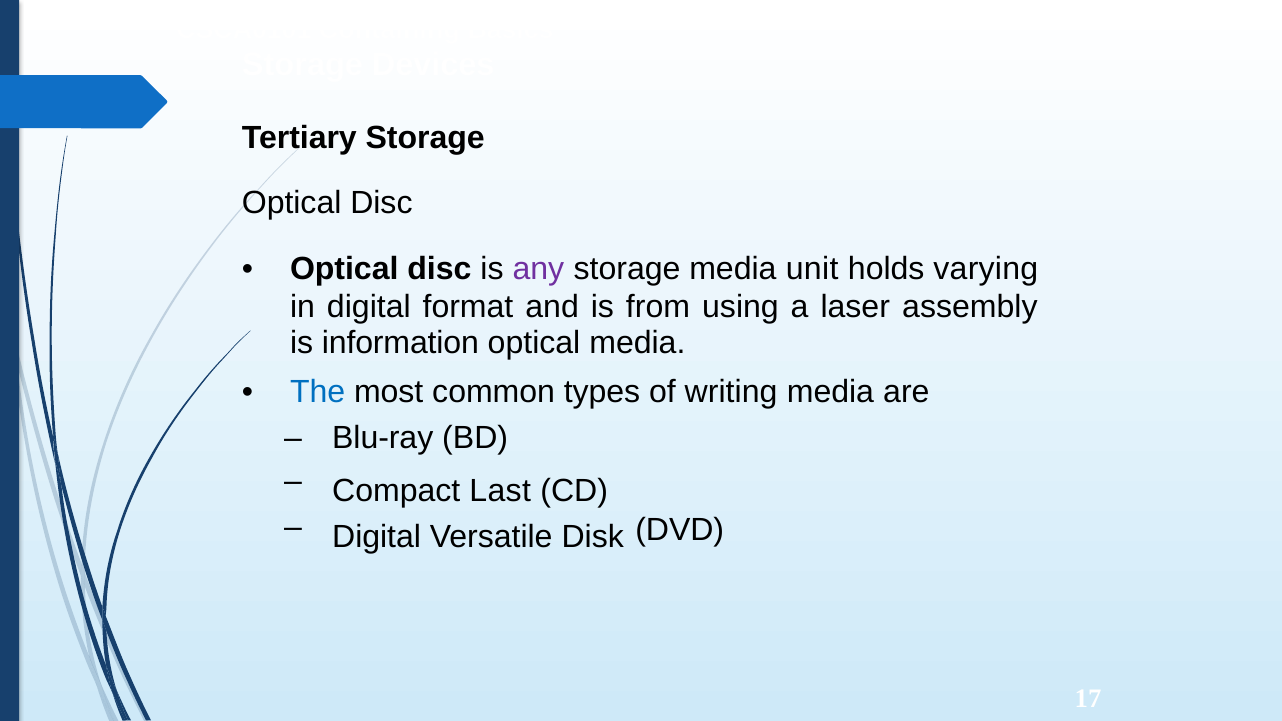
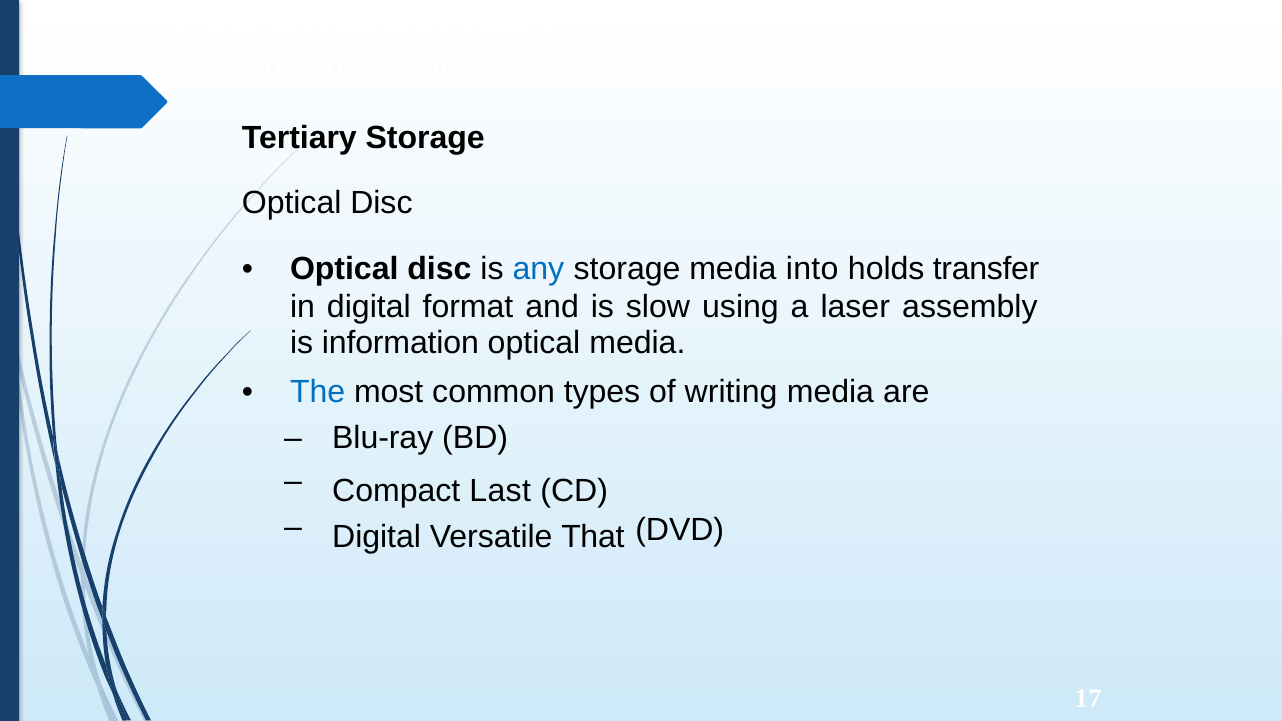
any colour: purple -> blue (538, 269)
unit: unit -> into (812, 269)
varying: varying -> transfer (986, 269)
from: from -> slow (658, 307)
Disk: Disk -> That (593, 537)
